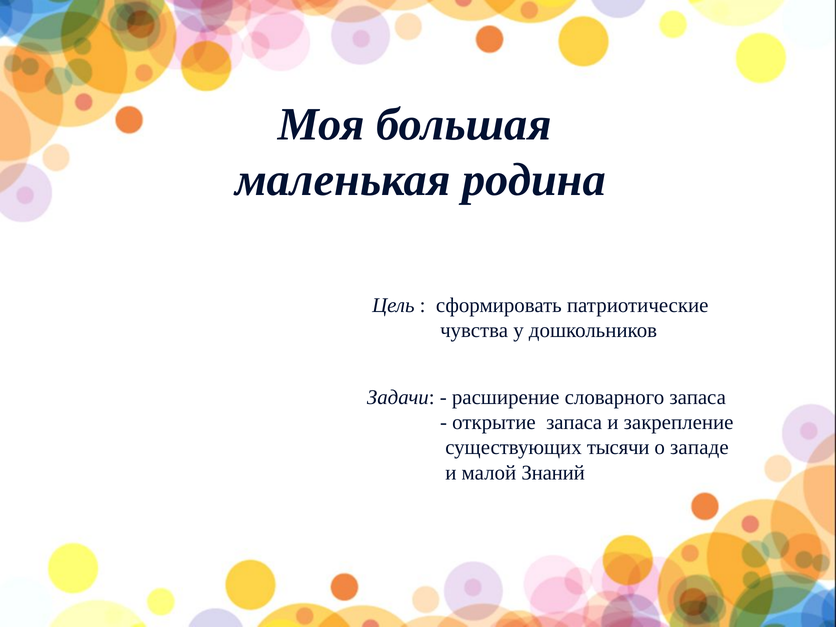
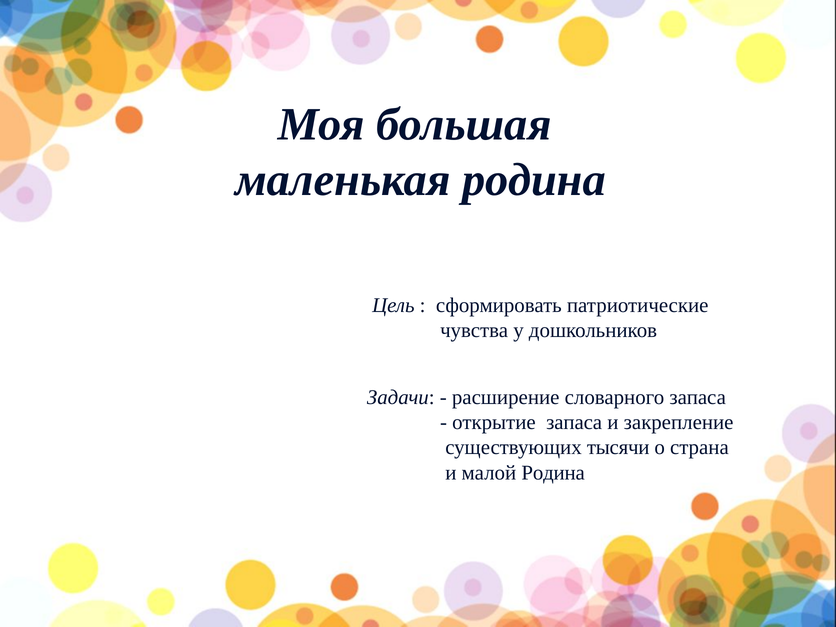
западе: западе -> страна (699, 448)
малой Знаний: Знаний -> Родина (553, 473)
